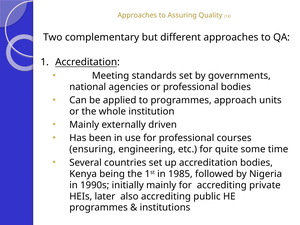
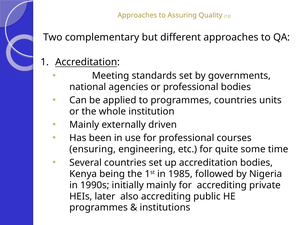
programmes approach: approach -> countries (235, 100)
